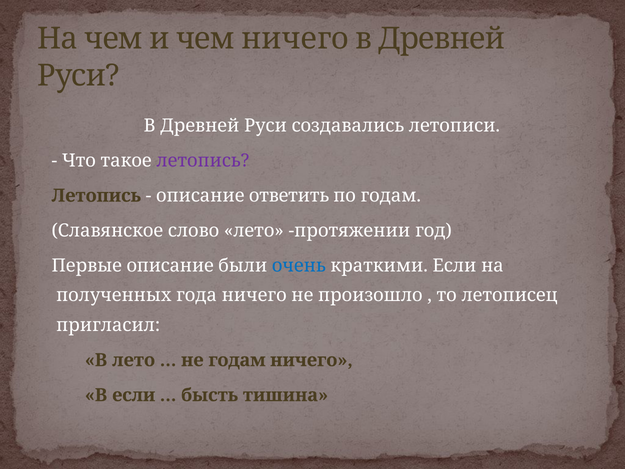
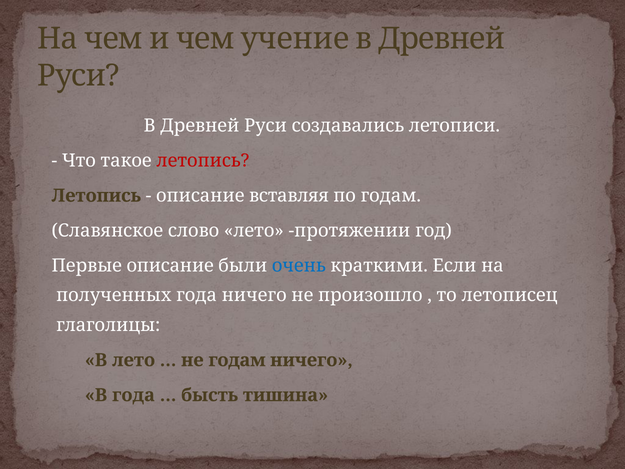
чем ничего: ничего -> учение (295, 38)
летопись colour: purple -> red (203, 161)
ответить: ответить -> вставляя (289, 196)
пригласил: пригласил -> глаголицы (108, 325)
В если: если -> года (134, 395)
